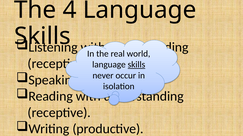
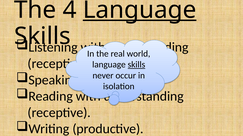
Language underline: none -> present (140, 10)
